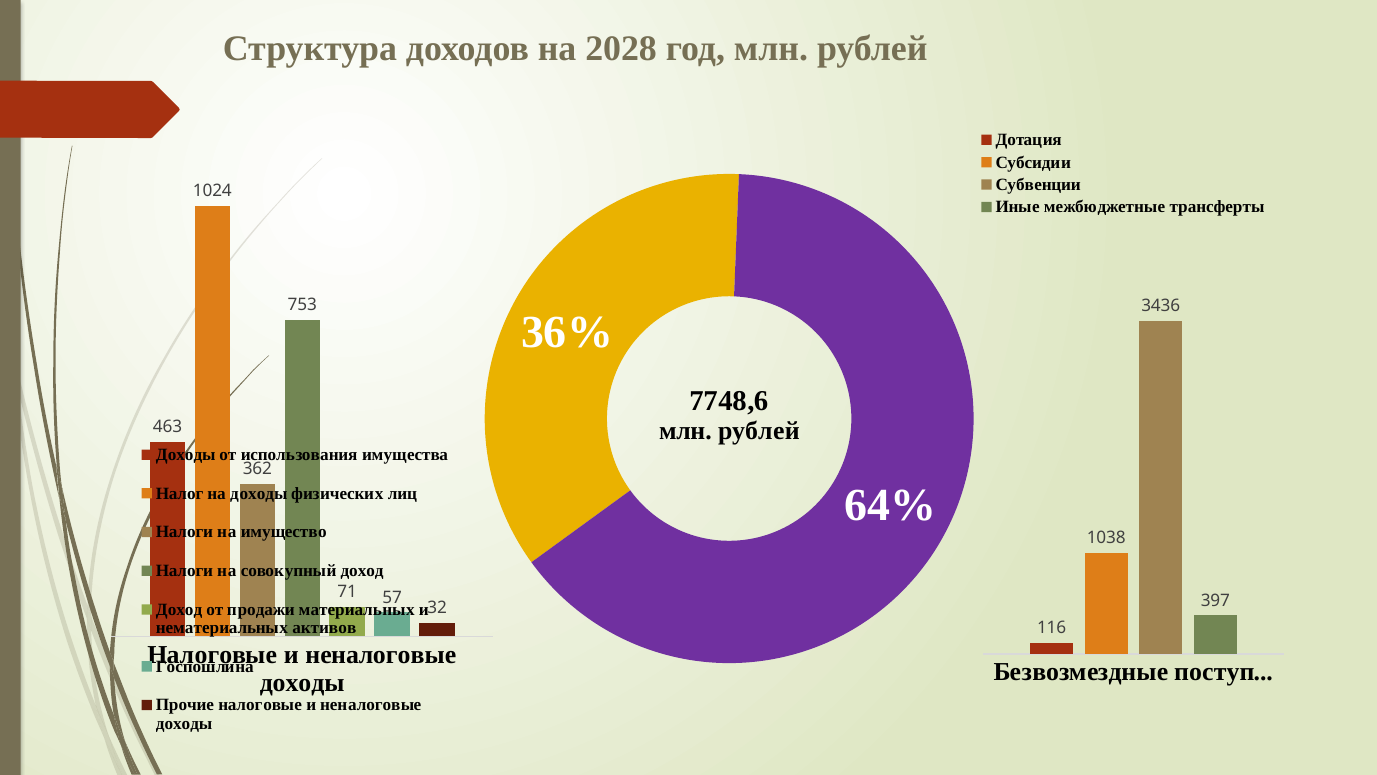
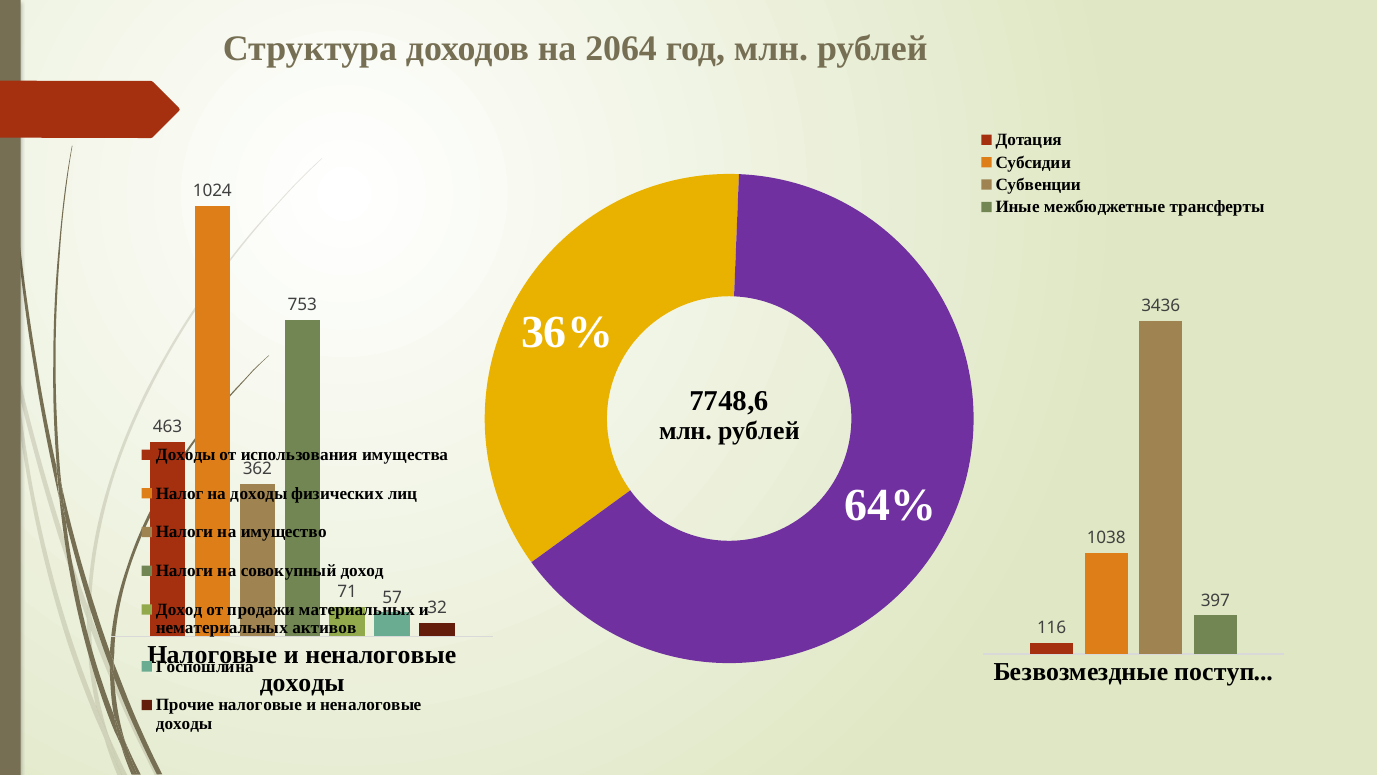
2028: 2028 -> 2064 (621, 49)
